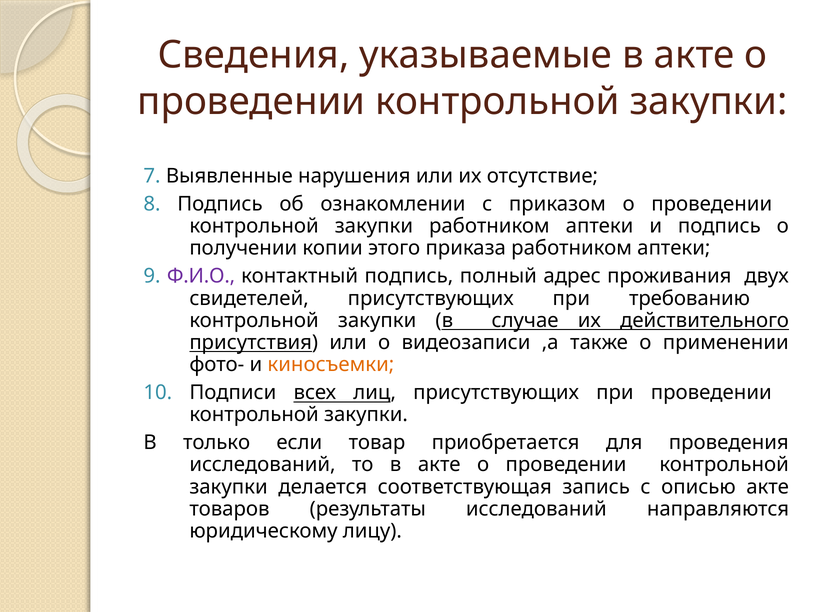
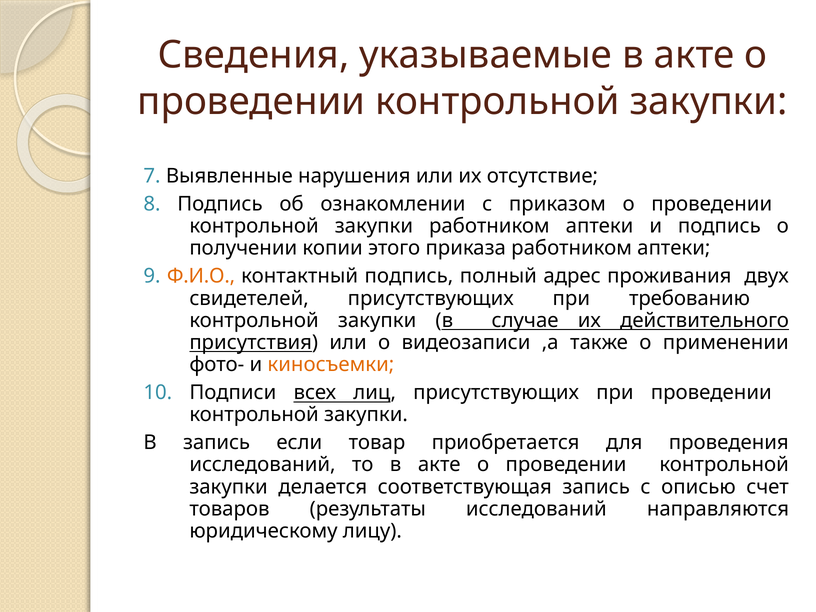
Ф.И.О colour: purple -> orange (201, 276)
В только: только -> запись (217, 443)
описью акте: акте -> счет (768, 487)
